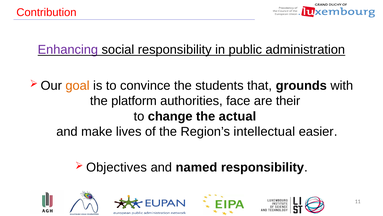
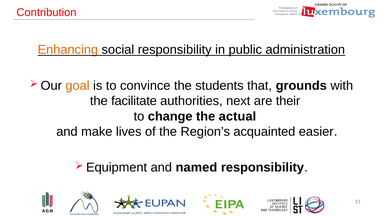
Enhancing colour: purple -> orange (68, 50)
platform: platform -> facilitate (134, 101)
face: face -> next (238, 101)
intellectual: intellectual -> acquainted (264, 131)
Objectives: Objectives -> Equipment (117, 167)
